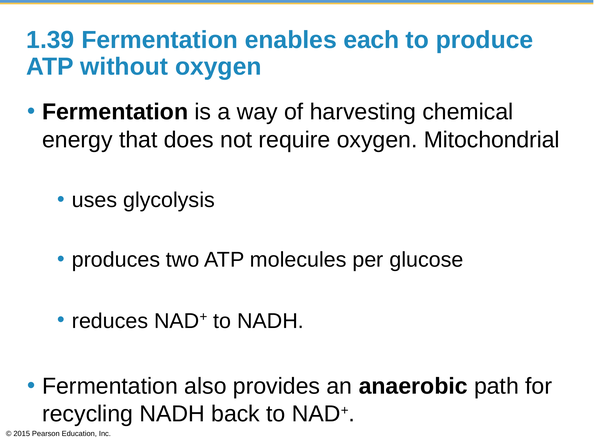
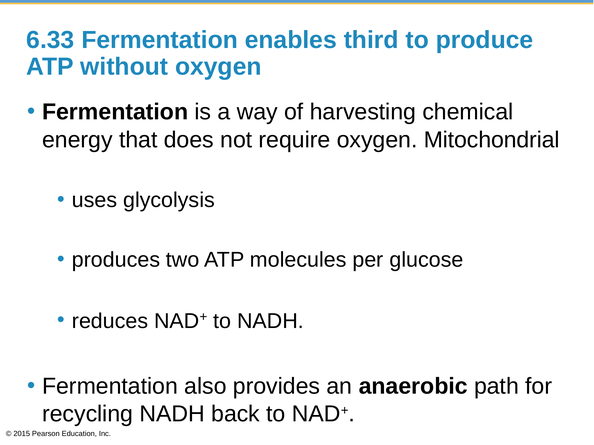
1.39: 1.39 -> 6.33 (50, 40)
each: each -> third (371, 40)
